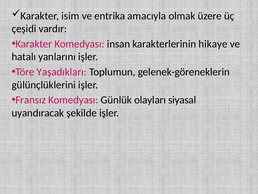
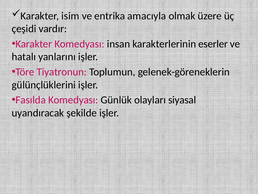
hikaye: hikaye -> eserler (213, 44)
Yaşadıkları: Yaşadıkları -> Tiyatronun (62, 72)
Fransız: Fransız -> Fasılda (31, 100)
